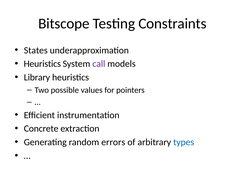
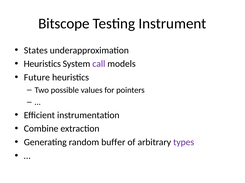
Constraints: Constraints -> Instrument (172, 24)
Library: Library -> Future (37, 78)
Concrete: Concrete -> Combine (41, 129)
errors: errors -> buffer (113, 143)
types colour: blue -> purple (184, 143)
